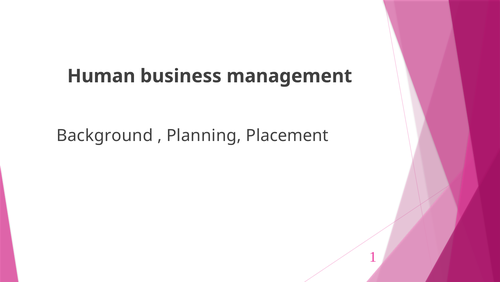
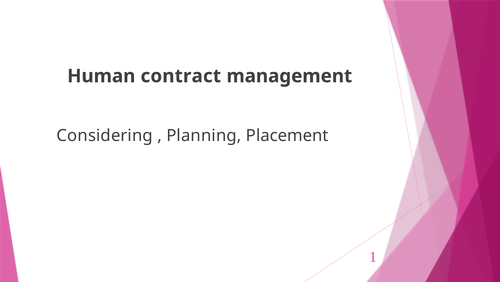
business: business -> contract (181, 76)
Background: Background -> Considering (105, 135)
